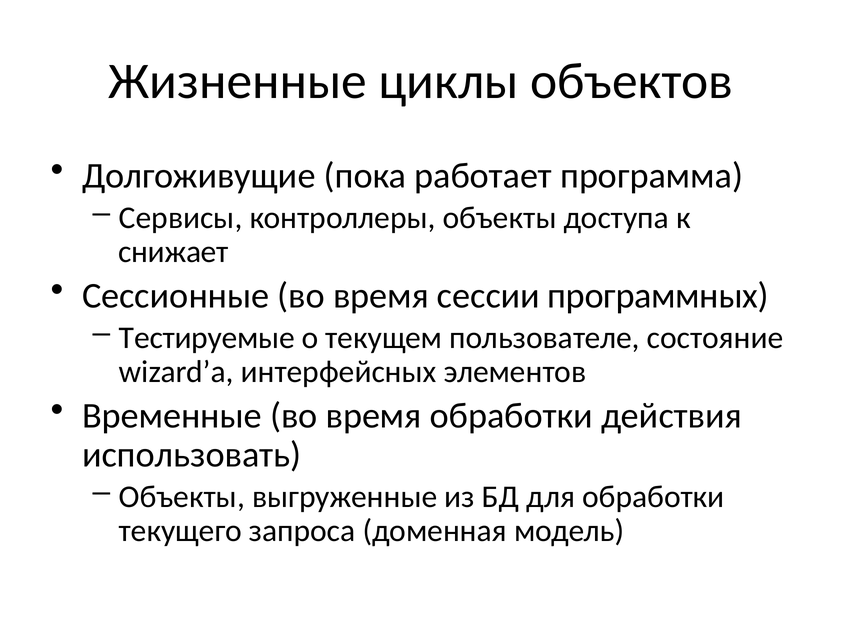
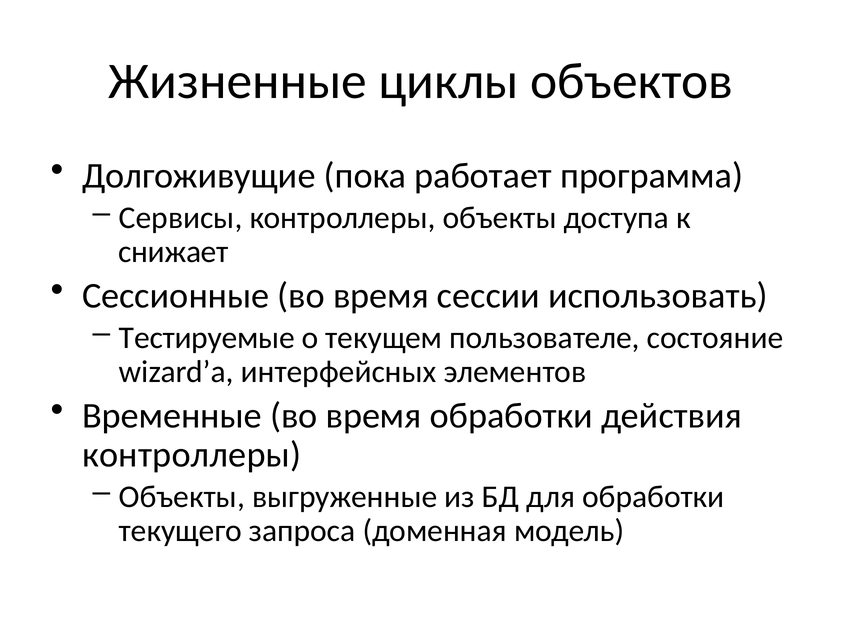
программных: программных -> использовать (658, 296)
использовать: использовать -> контроллеры (192, 455)
